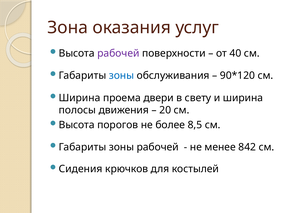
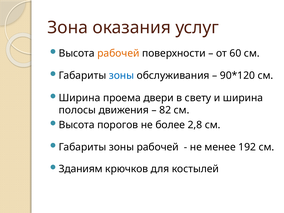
рабочей colour: purple -> orange (118, 53)
40: 40 -> 60 (235, 53)
20: 20 -> 82 (165, 110)
8,5: 8,5 -> 2,8 (195, 125)
842: 842 -> 192 (247, 147)
Сидения: Сидения -> Зданиям (81, 169)
